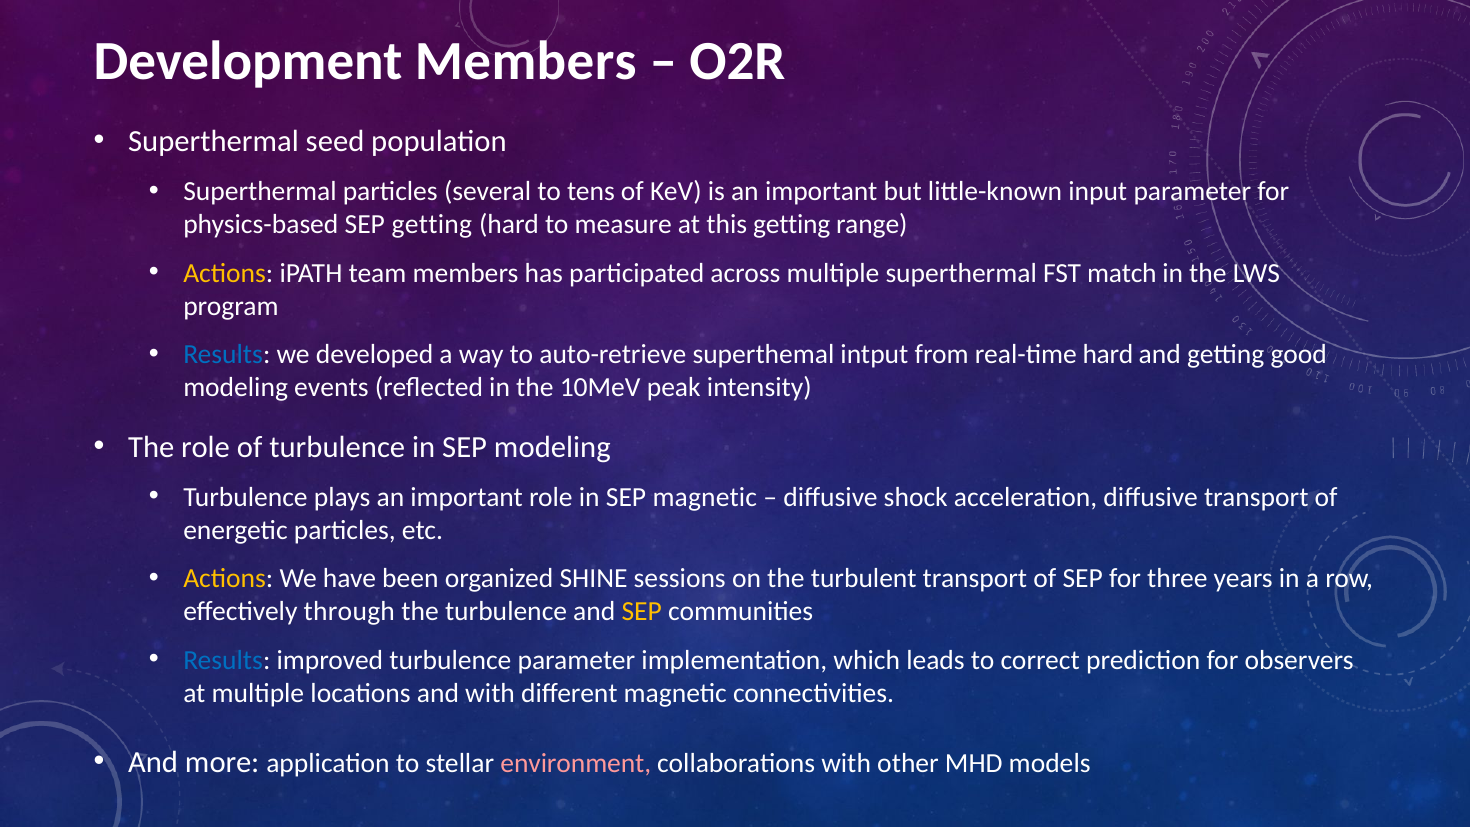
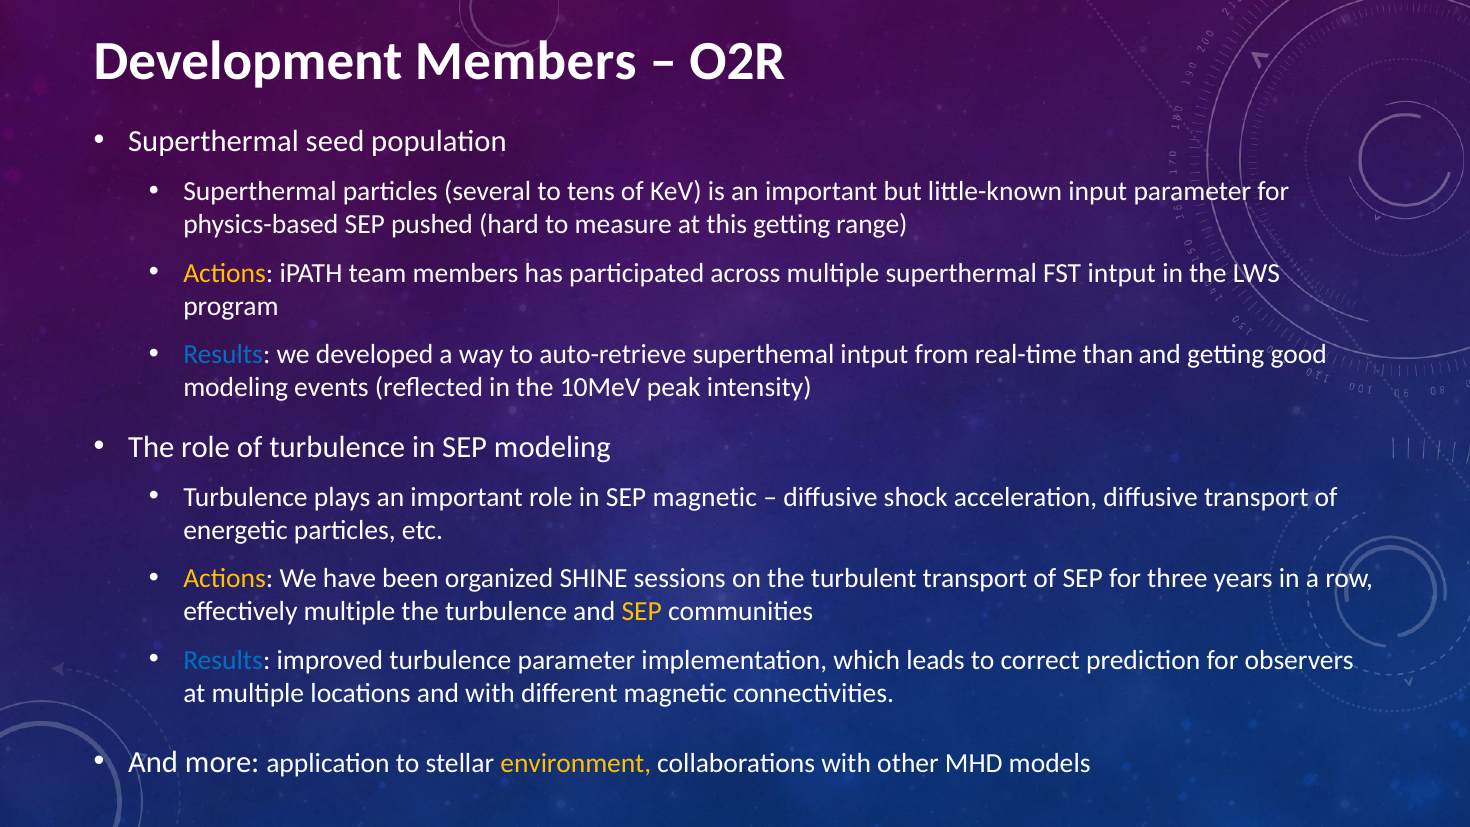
SEP getting: getting -> pushed (432, 224)
FST match: match -> intput (1122, 273)
real-time hard: hard -> than (1108, 354)
effectively through: through -> multiple (350, 612)
environment colour: pink -> yellow (576, 763)
